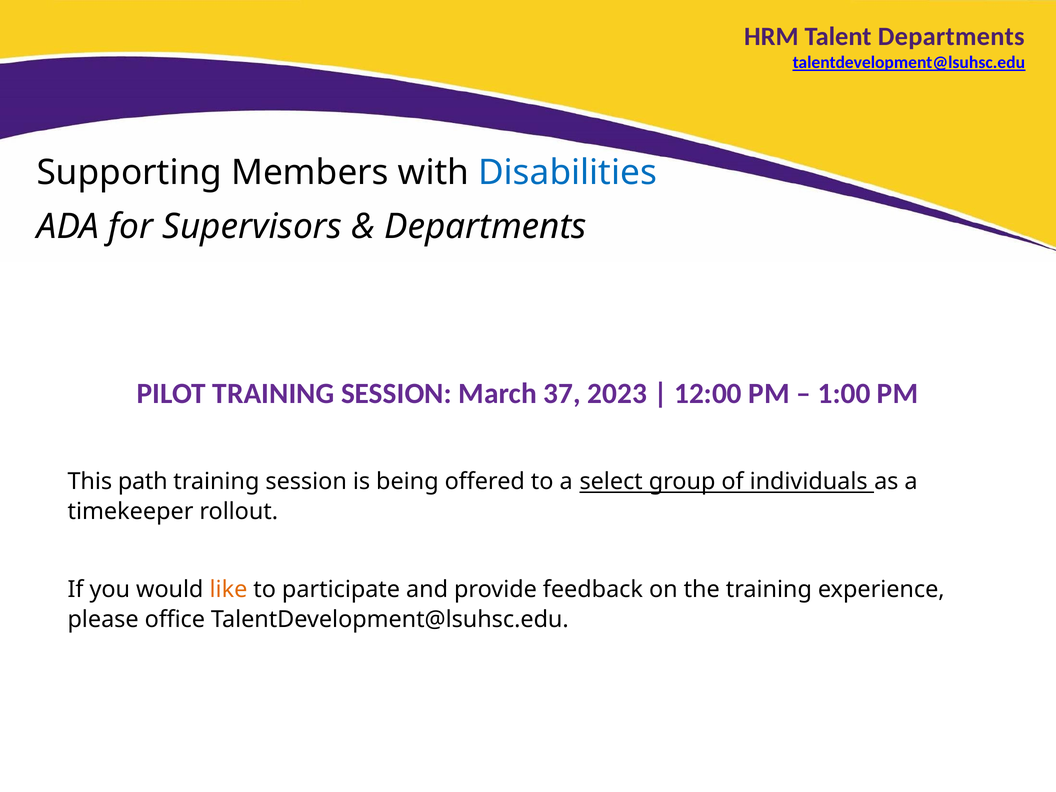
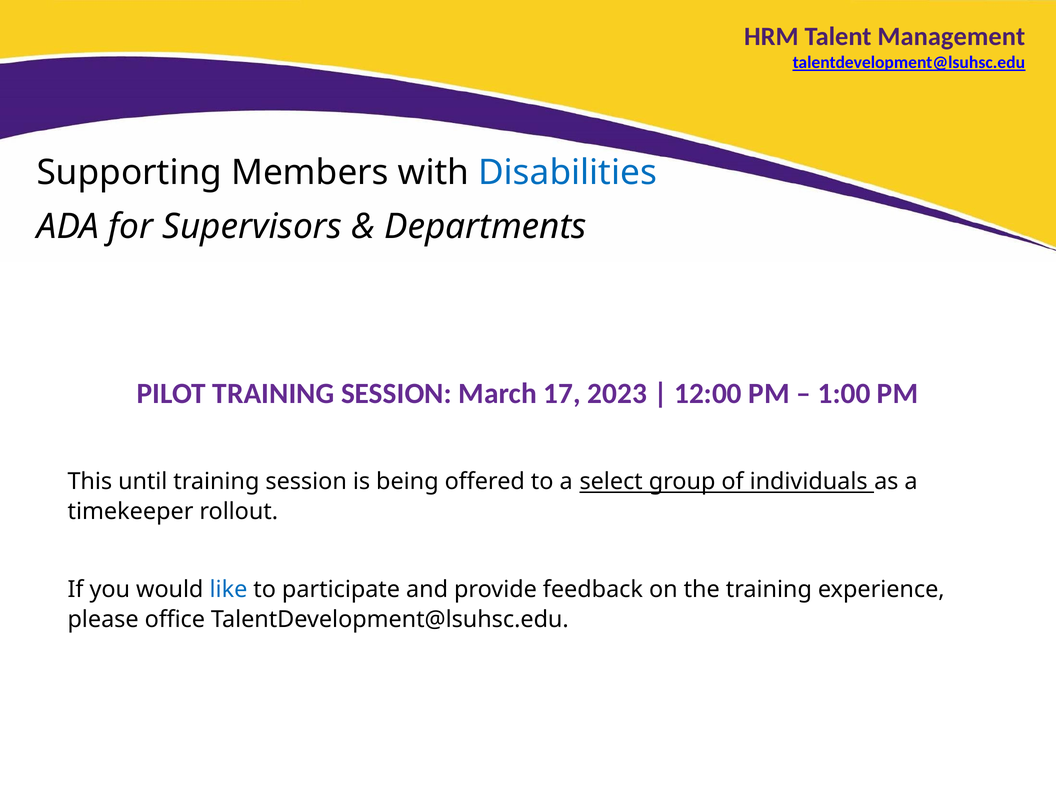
Talent Departments: Departments -> Management (951, 37)
37: 37 -> 17 (562, 394)
path: path -> until (143, 482)
like colour: orange -> blue (228, 590)
